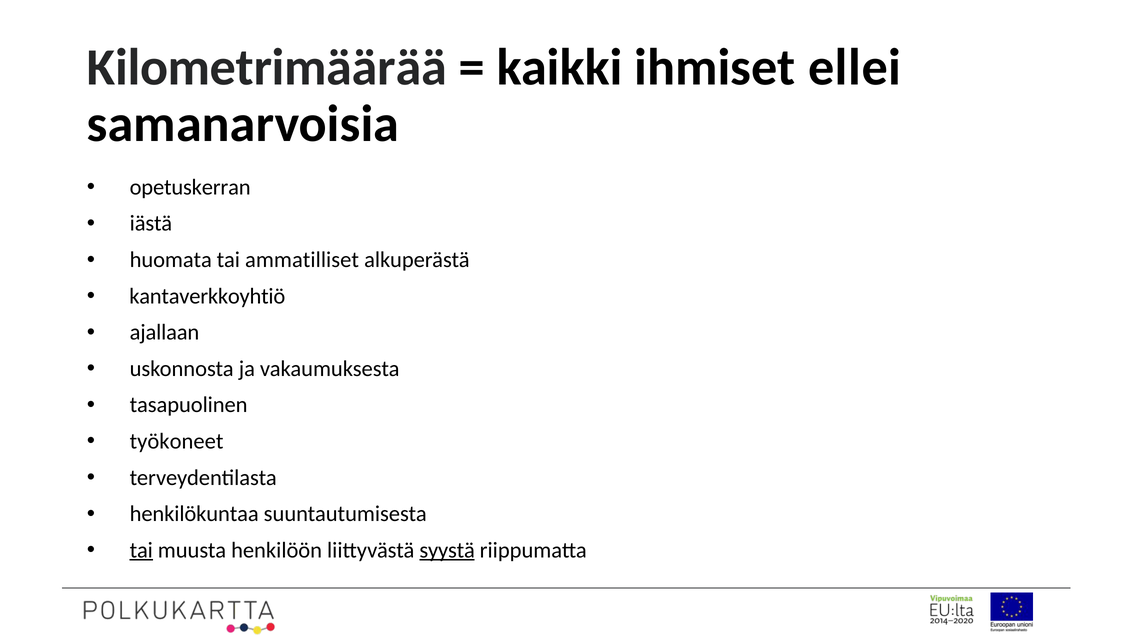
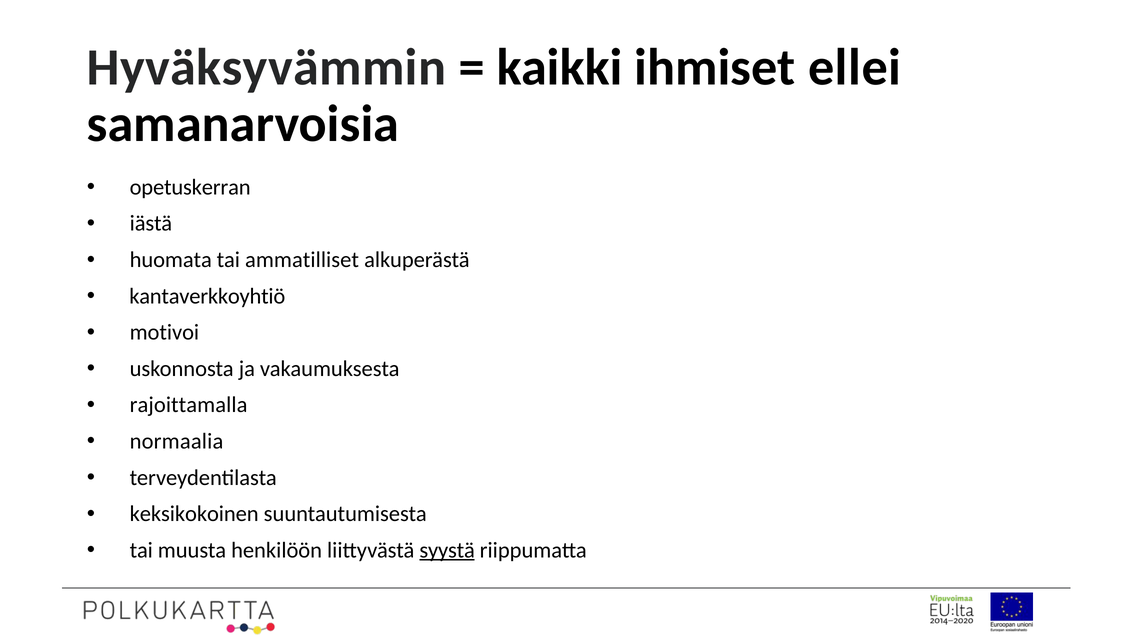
Kilometrimäärää: Kilometrimäärää -> Hyväksyvämmin (266, 68)
ajallaan: ajallaan -> motivoi (164, 332)
tasapuolinen: tasapuolinen -> rajoittamalla (189, 405)
työkoneet: työkoneet -> normaalia (176, 441)
henkilökuntaa: henkilökuntaa -> keksikokoinen (194, 513)
tai underline: present -> none (141, 550)
